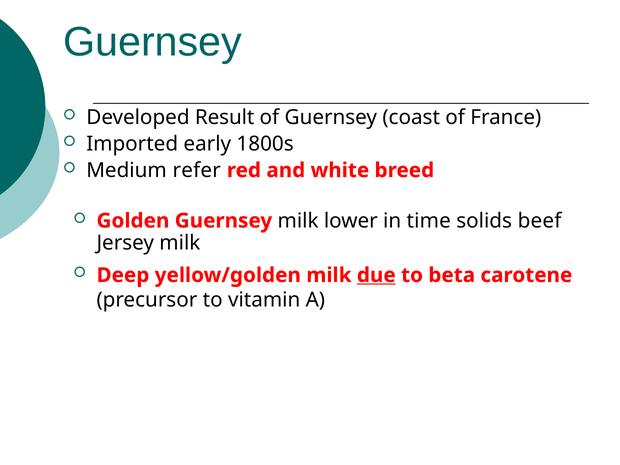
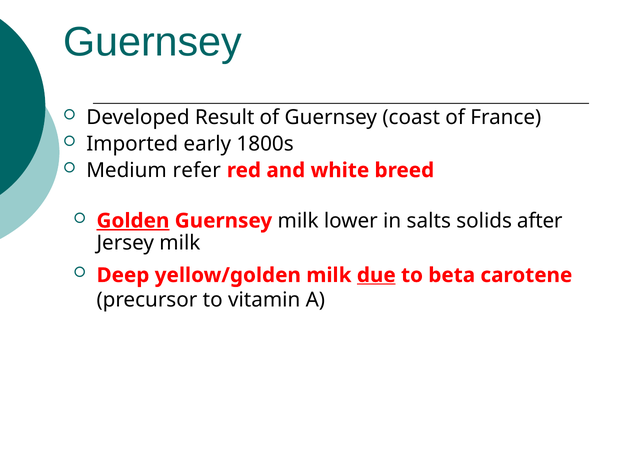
Golden underline: none -> present (133, 221)
time: time -> salts (429, 221)
beef: beef -> after (540, 221)
